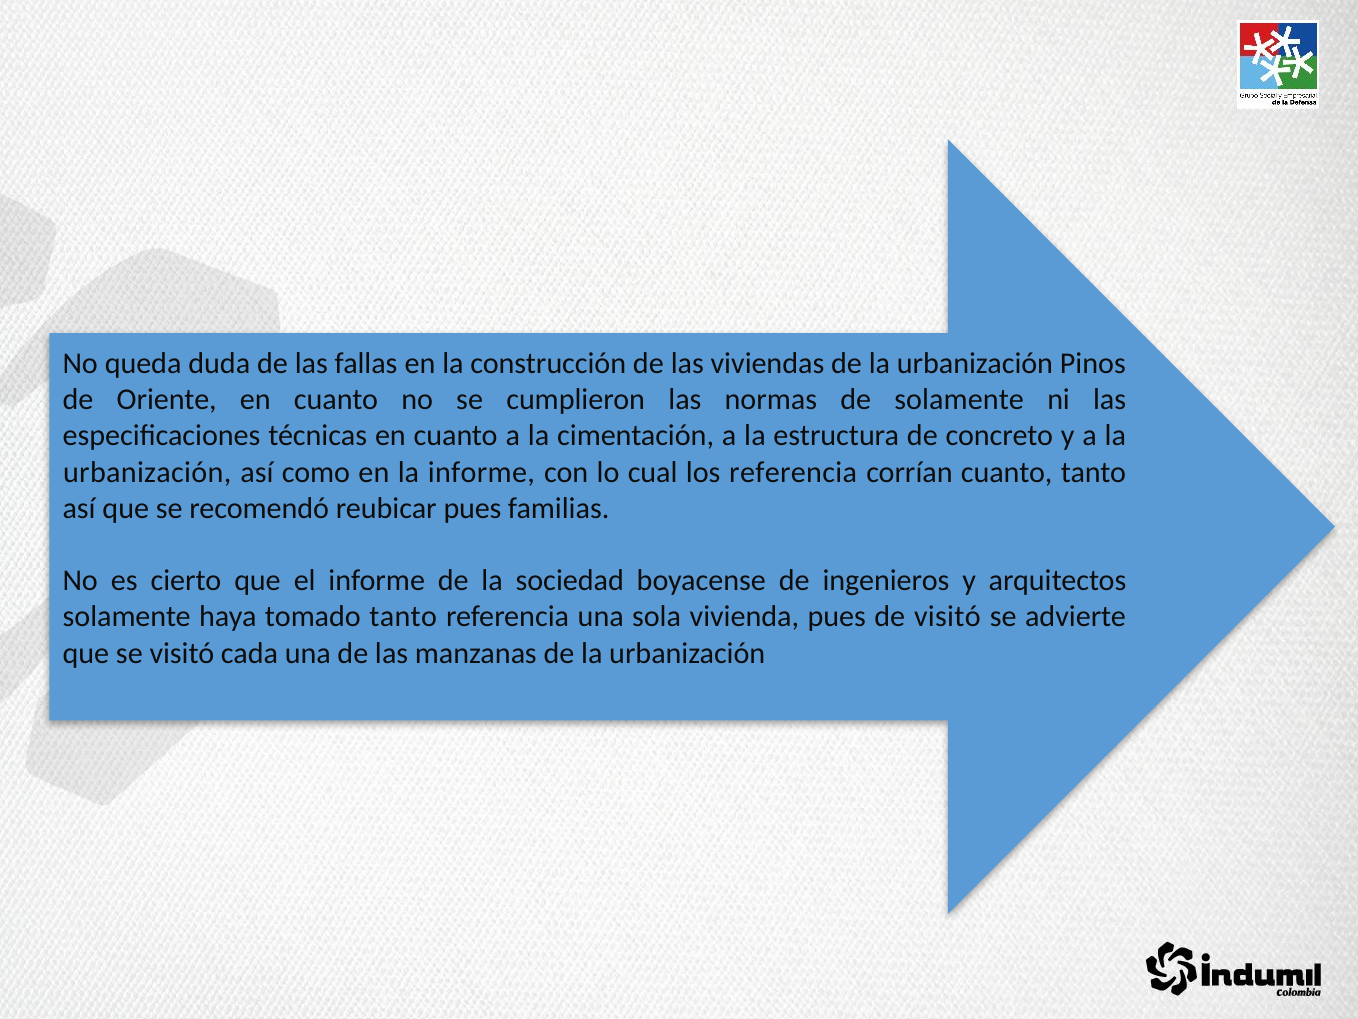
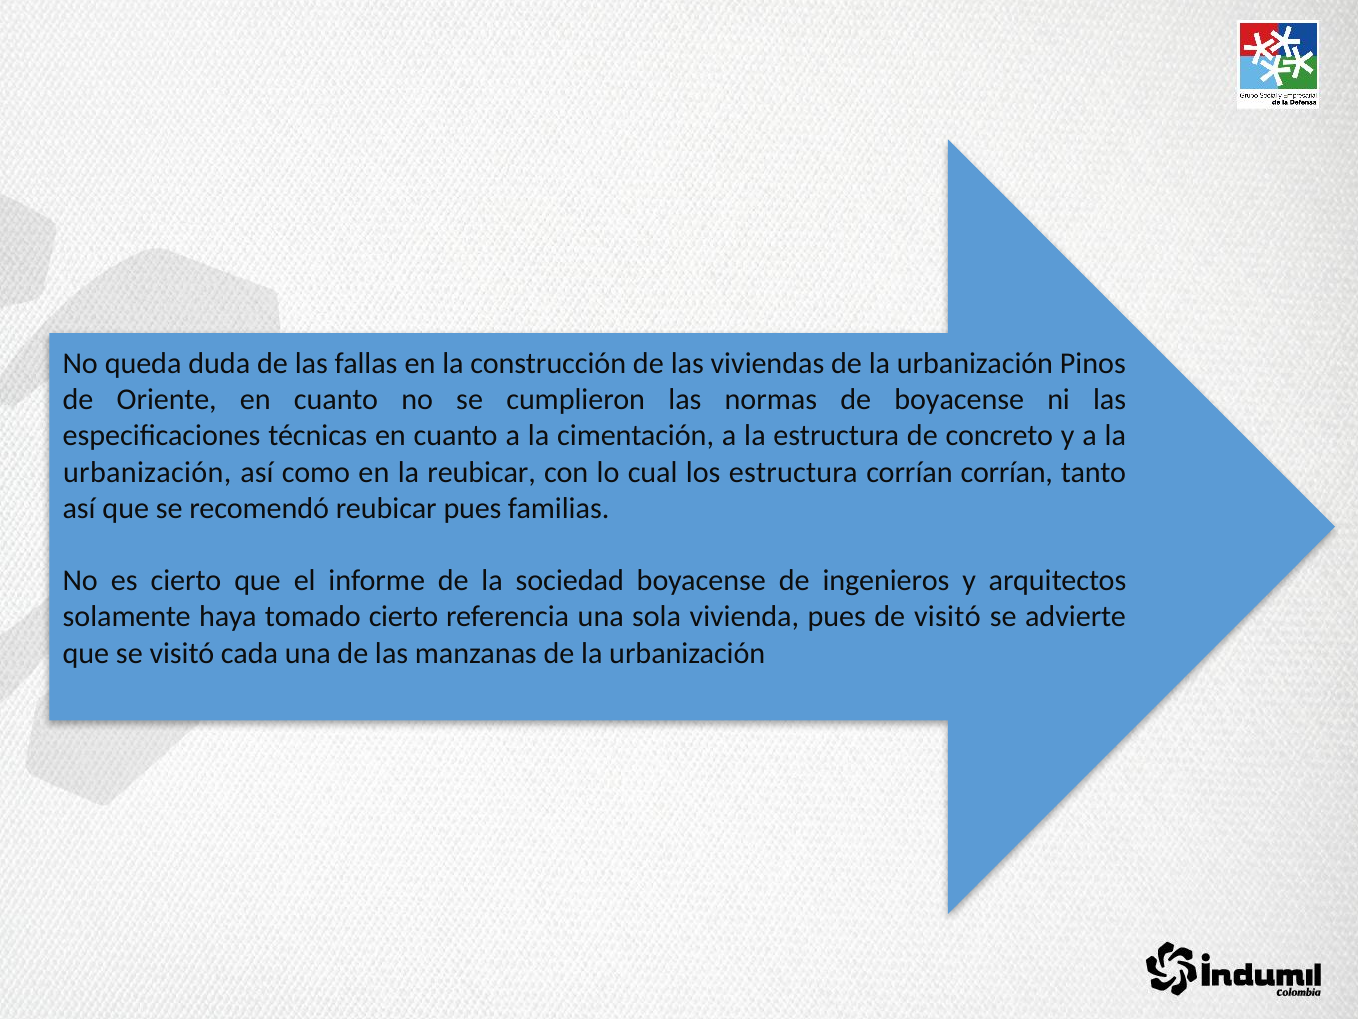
de solamente: solamente -> boyacense (959, 400)
la informe: informe -> reubicar (482, 472)
los referencia: referencia -> estructura (793, 472)
corrían cuanto: cuanto -> corrían (1007, 472)
tomado tanto: tanto -> cierto (404, 617)
